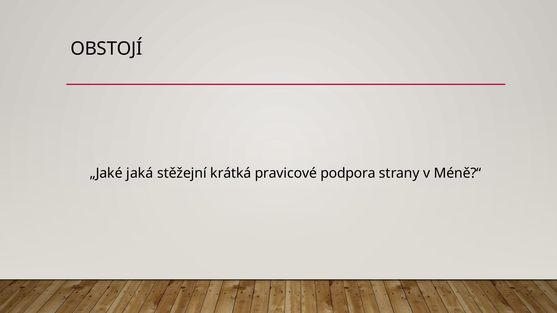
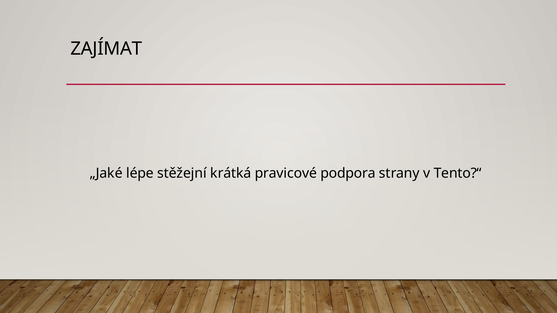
OBSTOJÍ: OBSTOJÍ -> ZAJÍMAT (106, 49)
jaká: jaká -> lépe (140, 174)
Méně?“: Méně?“ -> Tento?“ (458, 174)
